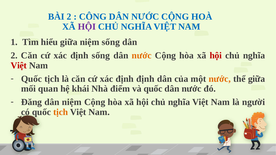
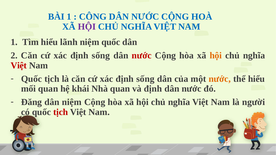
BÀI 2: 2 -> 1 (69, 17)
hiểu giữa: giữa -> lãnh (69, 42)
niệm sống: sống -> quốc (111, 42)
nước colour: orange -> red (142, 56)
hội colour: red -> orange (216, 56)
định: định -> sống (145, 79)
thể giữa: giữa -> hiểu (256, 79)
Nhà điểm: điểm -> quan (120, 89)
và quốc: quốc -> định (153, 89)
tịch colour: orange -> red (61, 112)
